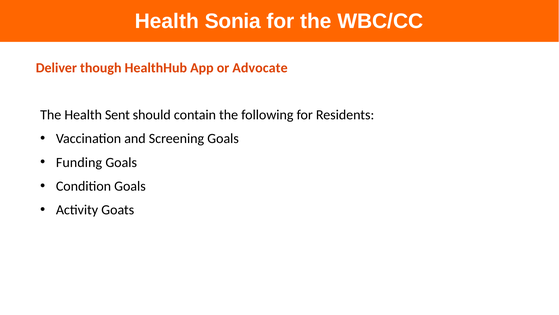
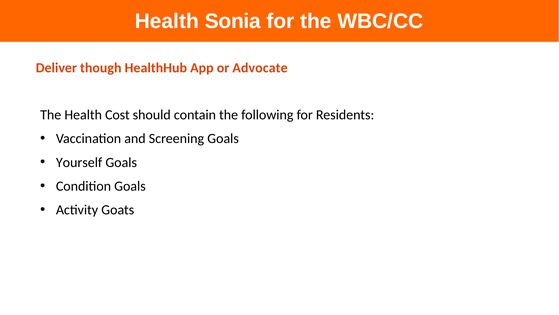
Sent: Sent -> Cost (117, 115)
Funding: Funding -> Yourself (79, 162)
